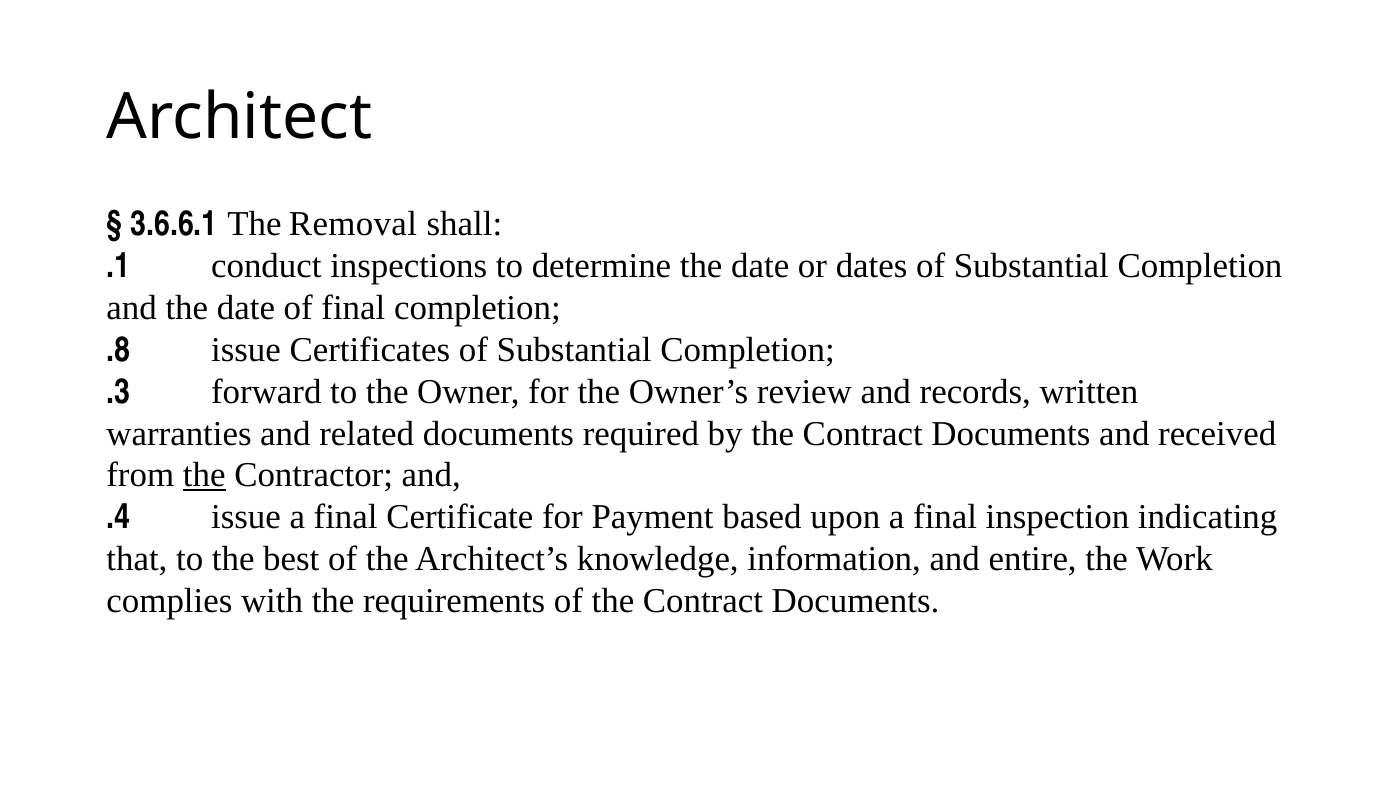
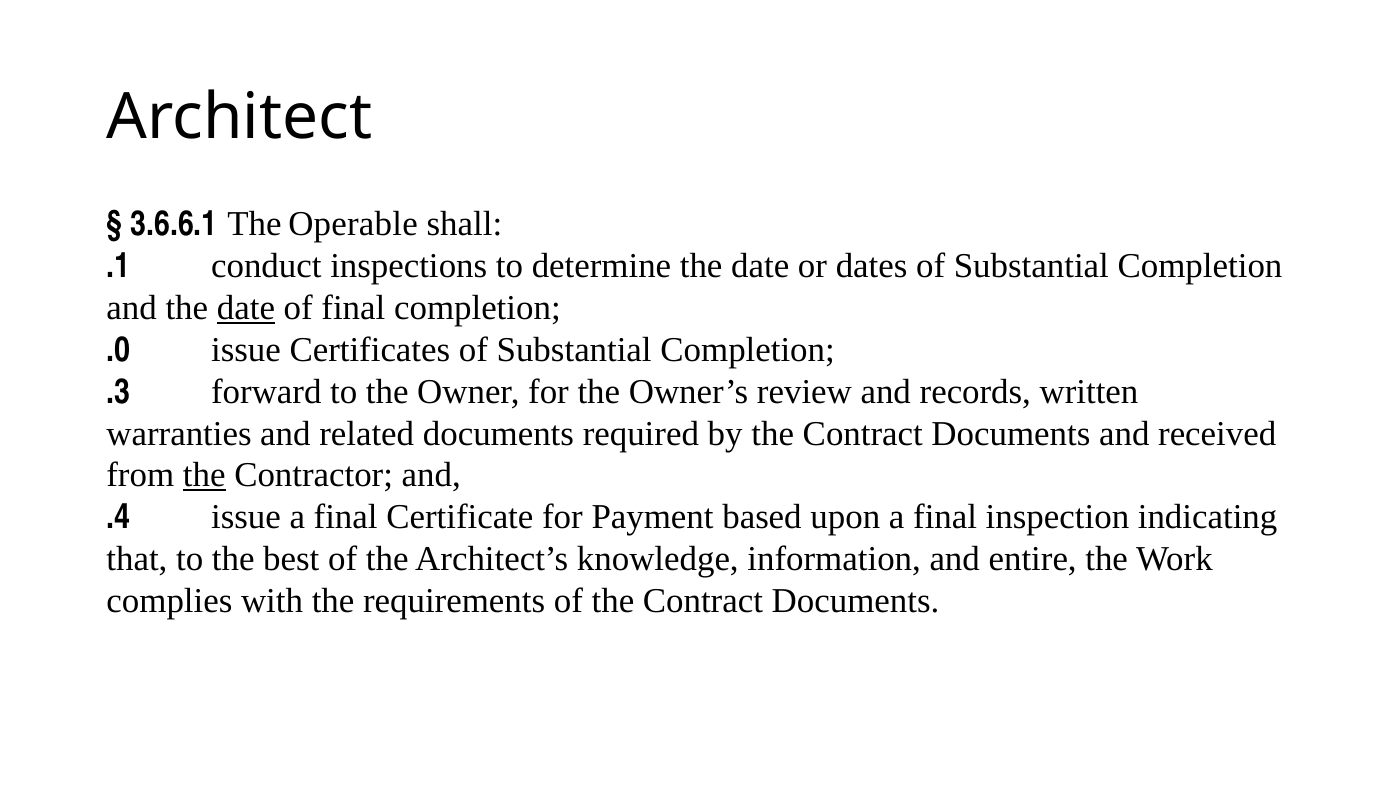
Removal: Removal -> Operable (353, 224)
date underline: none -> present (246, 308)
.8: .8 -> .0 (118, 350)
